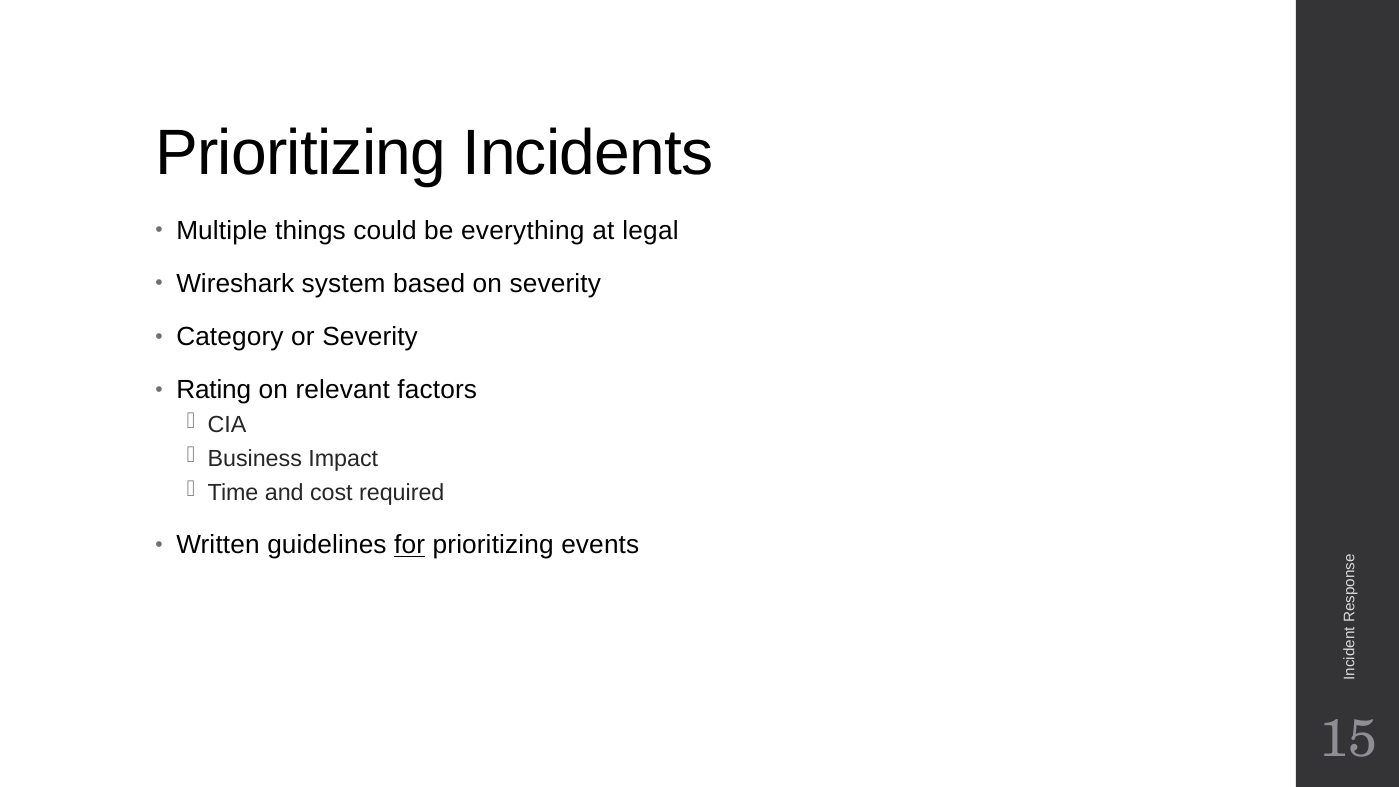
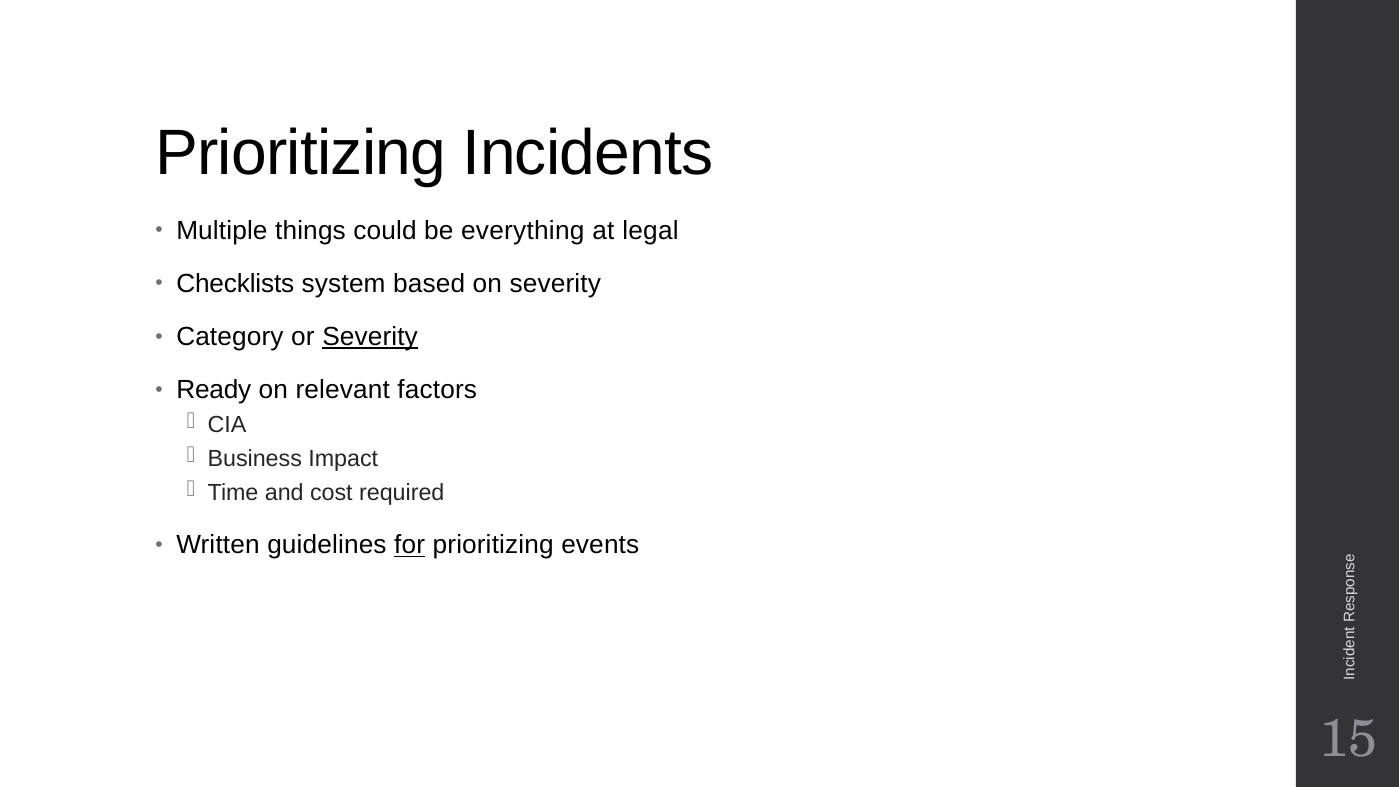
Wireshark: Wireshark -> Checklists (235, 284)
Severity underline: none -> present (370, 337)
Rating: Rating -> Ready (214, 390)
